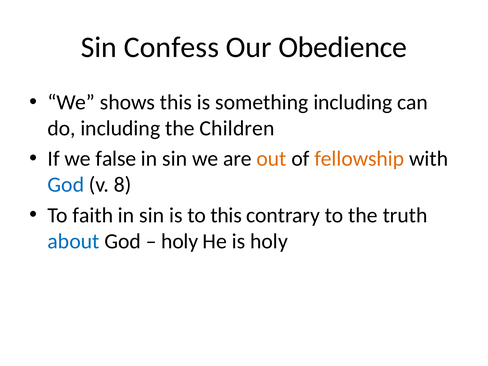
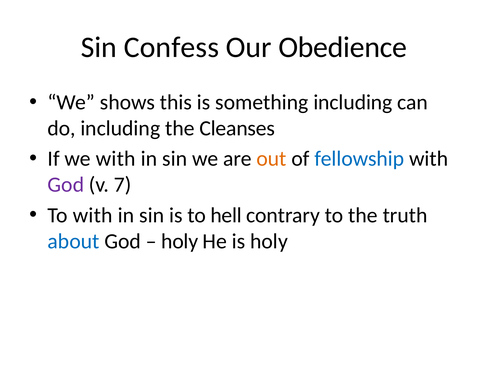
Children: Children -> Cleanses (237, 128)
we false: false -> with (116, 159)
fellowship colour: orange -> blue (359, 159)
God colour: blue -> purple (66, 185)
8: 8 -> 7 (123, 185)
To faith: faith -> with (93, 215)
to this: this -> hell (226, 215)
